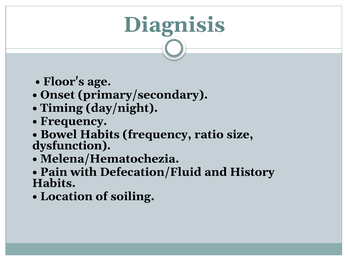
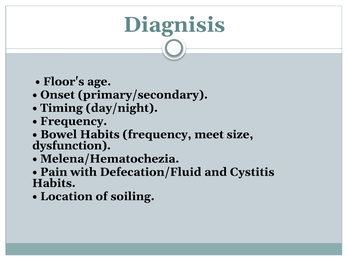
ratio: ratio -> meet (209, 134)
History: History -> Cystitis (252, 172)
